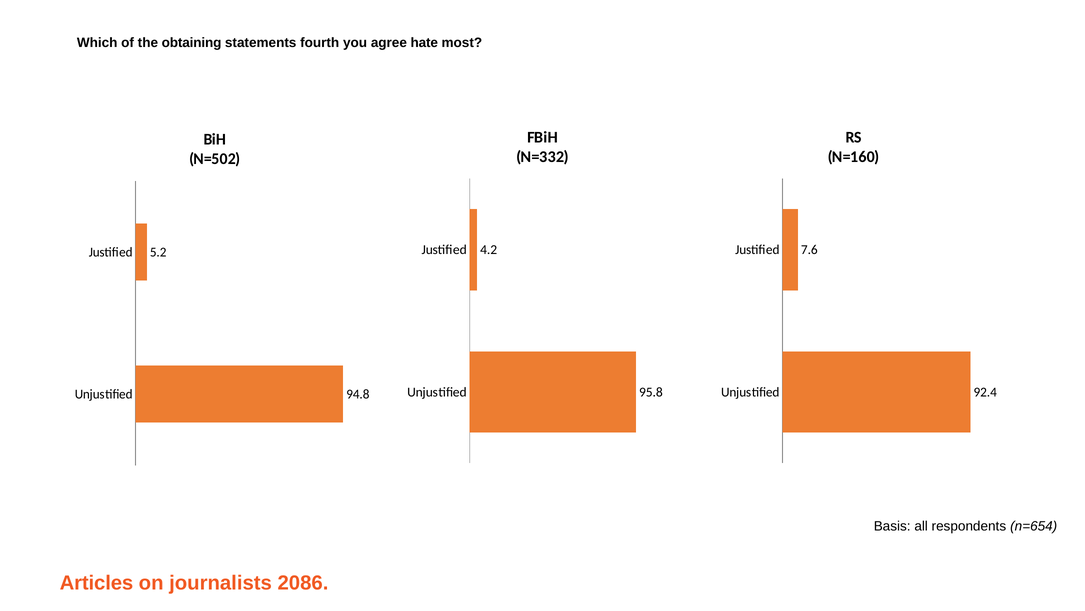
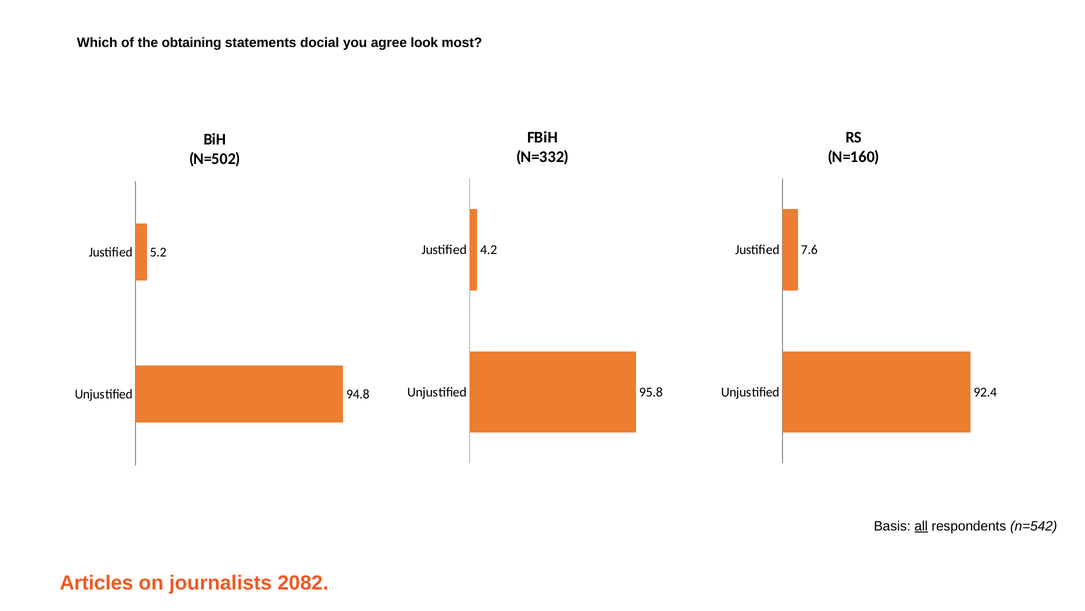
fourth: fourth -> docial (320, 42)
hate: hate -> look (424, 42)
all underline: none -> present (921, 526)
n=654: n=654 -> n=542 (1034, 526)
2086: 2086 -> 2082 (303, 582)
